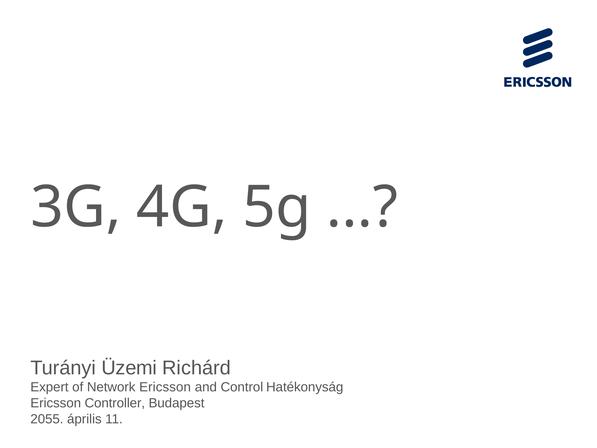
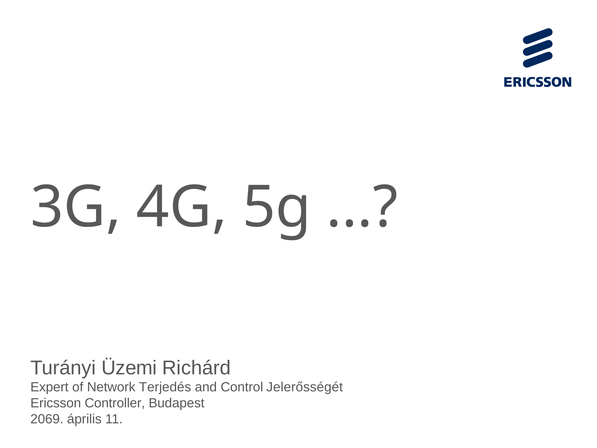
Network Ericsson: Ericsson -> Terjedés (165, 387)
Hatékonyság: Hatékonyság -> Jelerősségét (305, 387)
2055: 2055 -> 2069 (47, 419)
